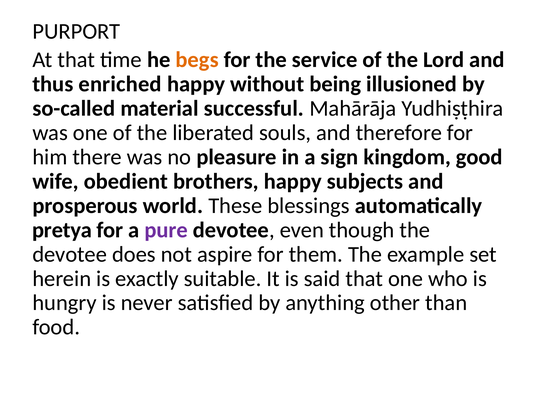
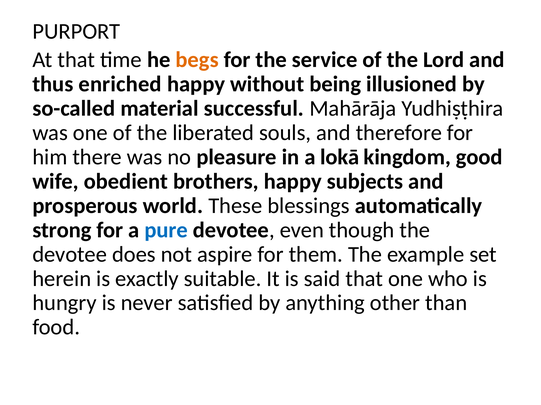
sign: sign -> lokā (340, 157)
pretya: pretya -> strong (62, 230)
pure colour: purple -> blue (166, 230)
